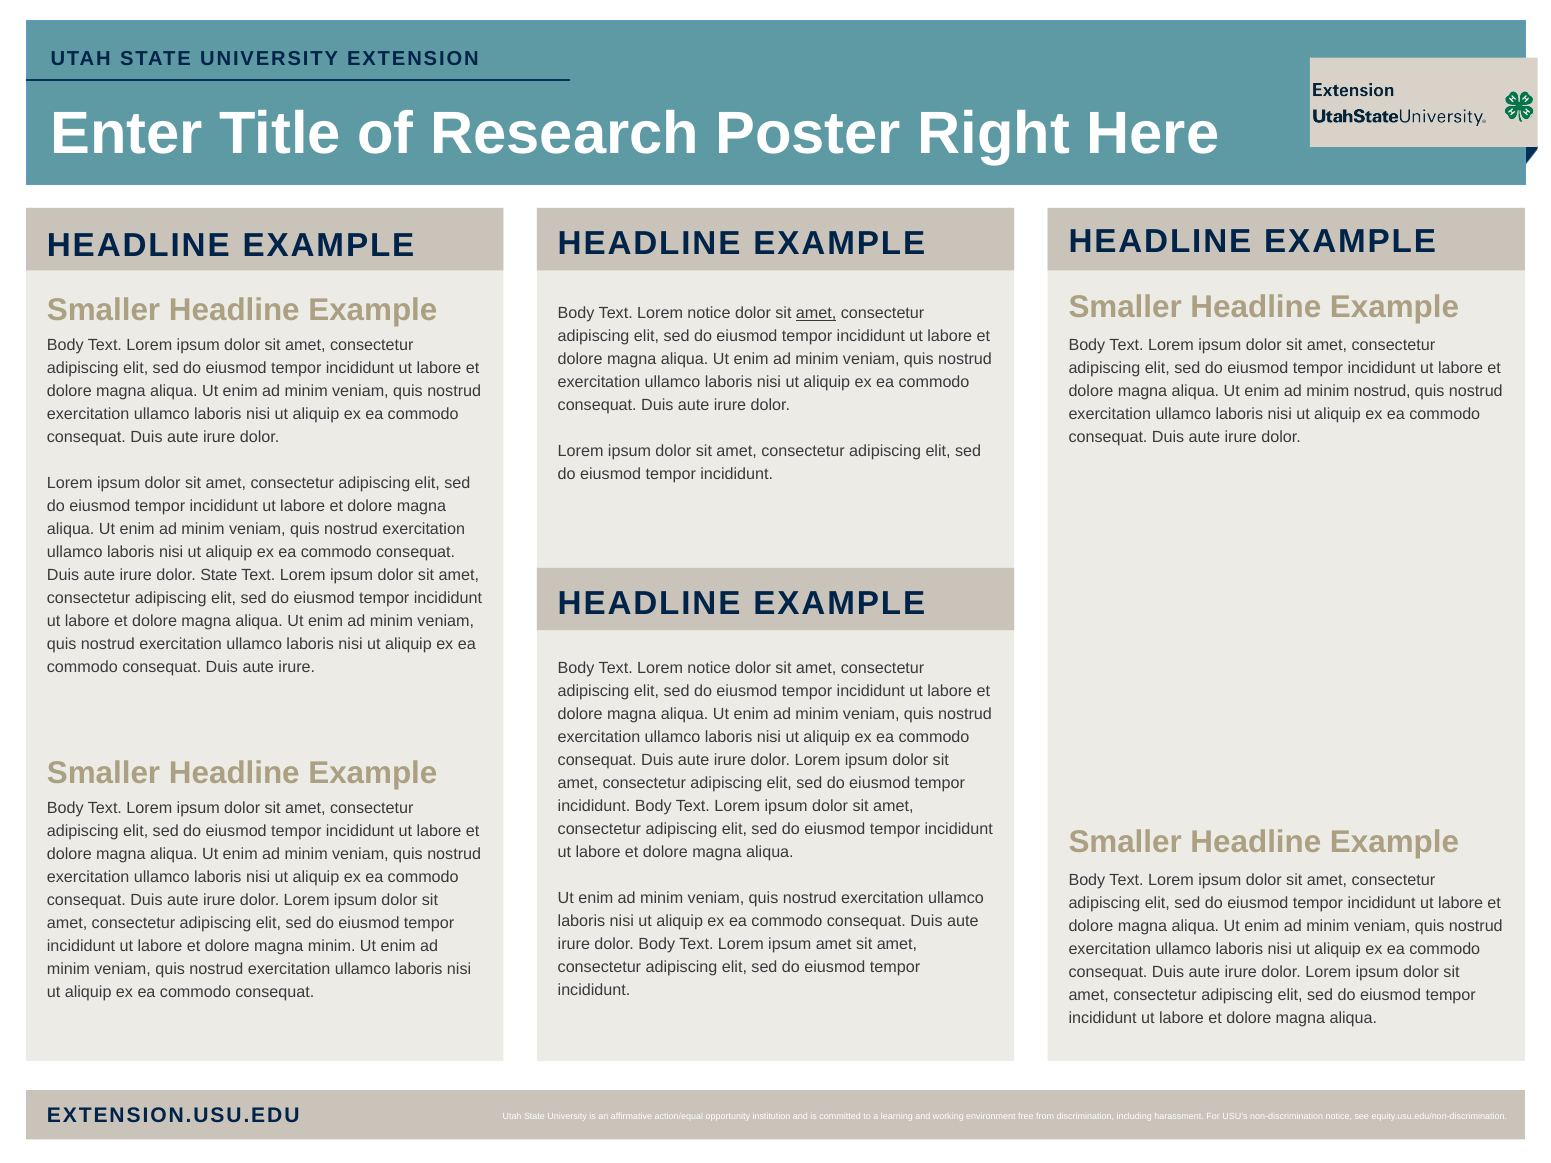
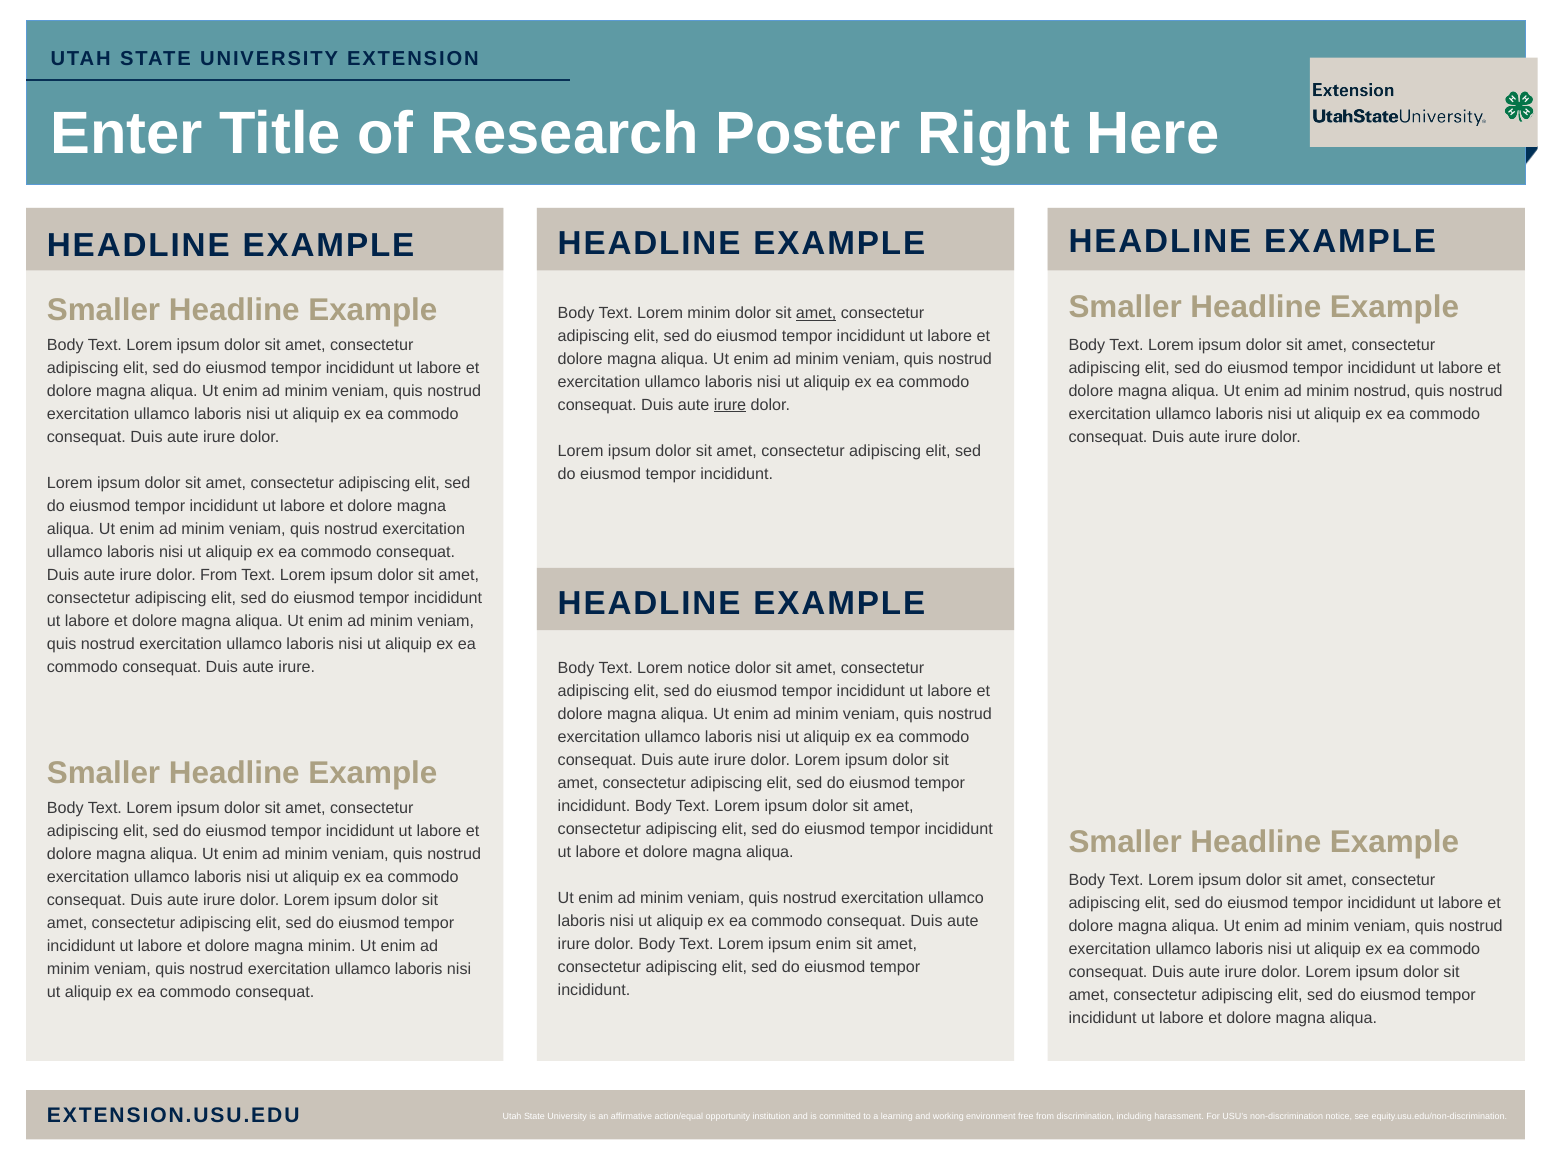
notice: notice -> minim (709, 313)
irure underline: none -> present (730, 405)
dolor State: State -> From (219, 575)
ipsum amet: amet -> enim (834, 944)
